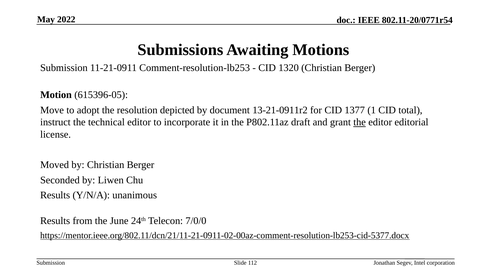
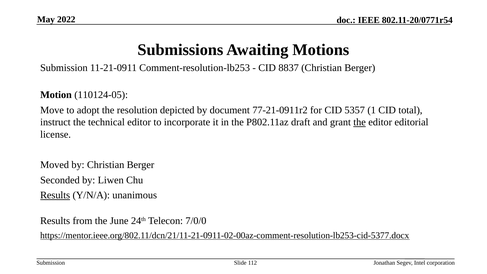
1320: 1320 -> 8837 (289, 68)
615396-05: 615396-05 -> 110124-05 (101, 95)
13-21-0911r2: 13-21-0911r2 -> 77-21-0911r2 (280, 110)
1377: 1377 -> 5357 (355, 110)
Results underline: none -> present (55, 195)
